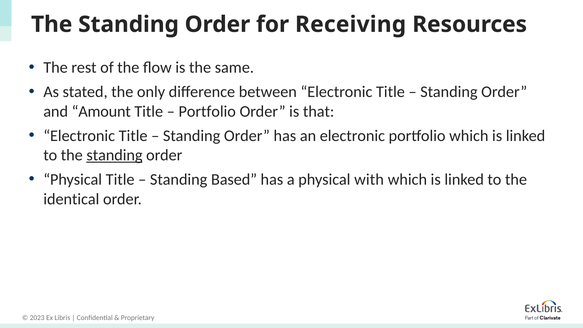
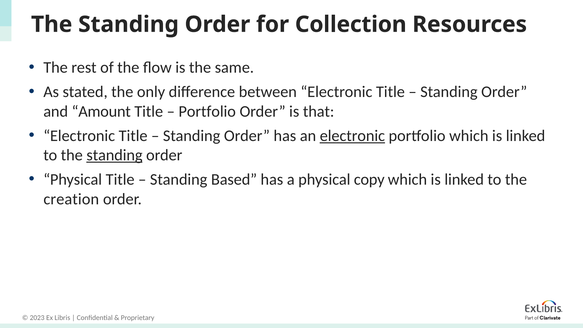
Receiving: Receiving -> Collection (351, 24)
electronic underline: none -> present (352, 136)
with: with -> copy (369, 179)
identical: identical -> creation (71, 199)
